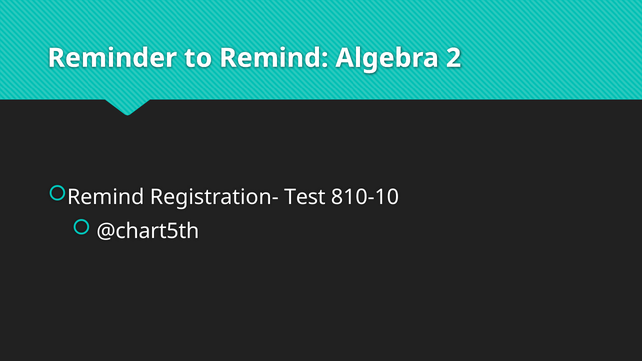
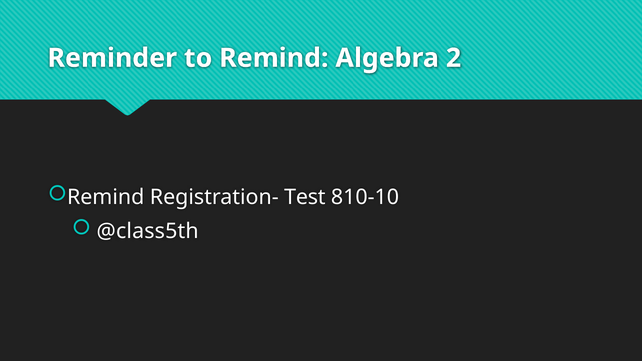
@chart5th: @chart5th -> @class5th (148, 231)
